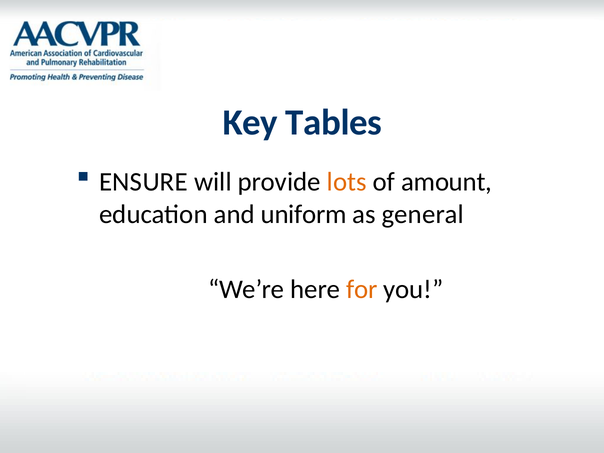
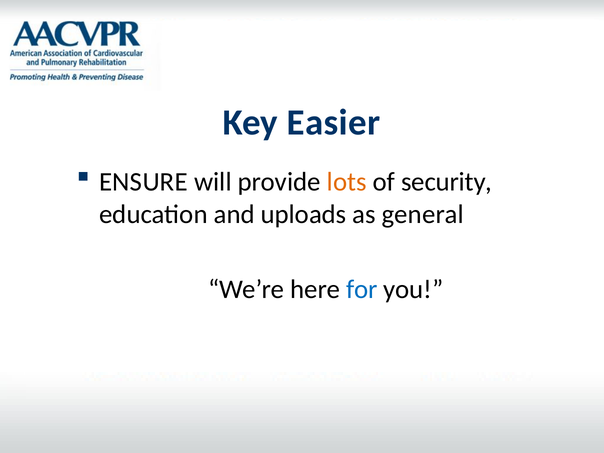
Tables: Tables -> Easier (333, 123)
amount: amount -> security (447, 182)
uniform: uniform -> uploads (304, 214)
for colour: orange -> blue (362, 289)
